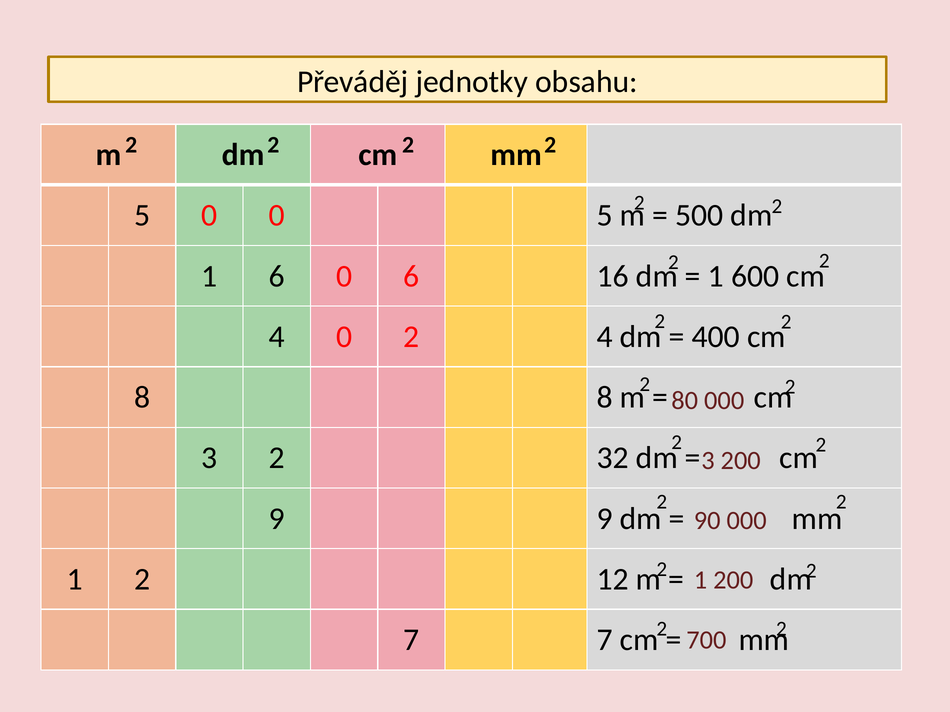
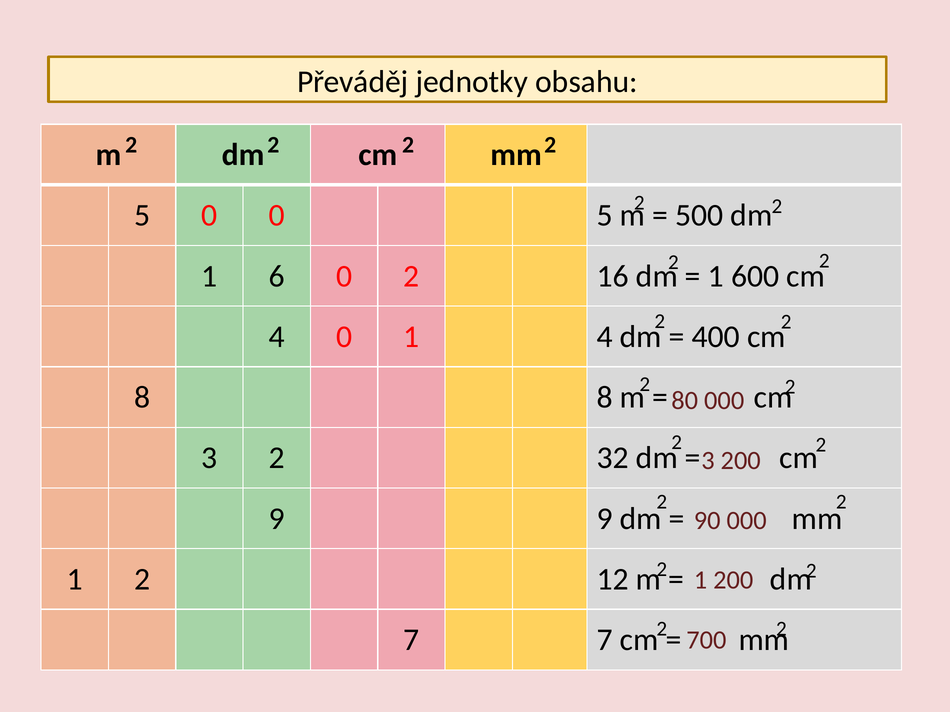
0 6: 6 -> 2 (411, 276)
0 2: 2 -> 1 (411, 337)
